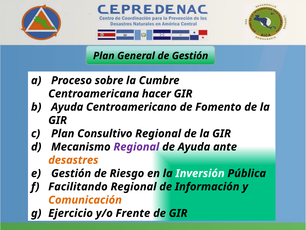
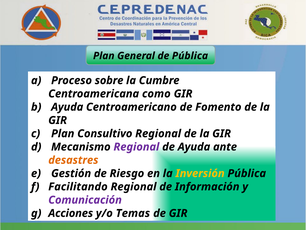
de Gestión: Gestión -> Pública (190, 56)
hacer: hacer -> como (156, 94)
Inversión colour: white -> yellow (200, 173)
Comunicación colour: orange -> purple (85, 200)
Ejercicio: Ejercicio -> Acciones (71, 213)
Frente: Frente -> Temas (133, 213)
